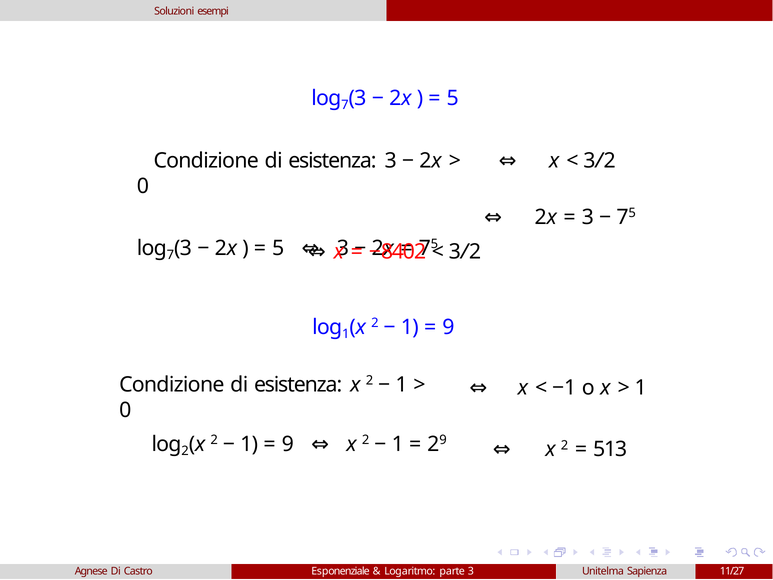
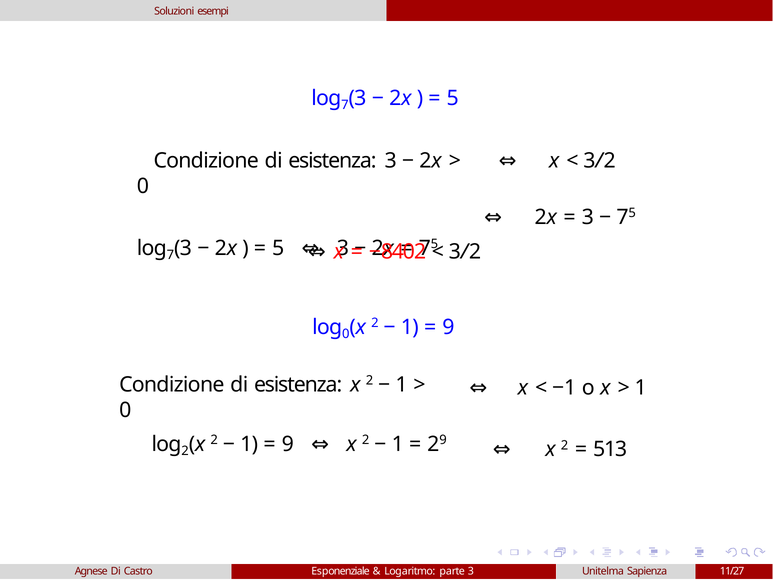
1: 1 -> 0 (346, 334)
